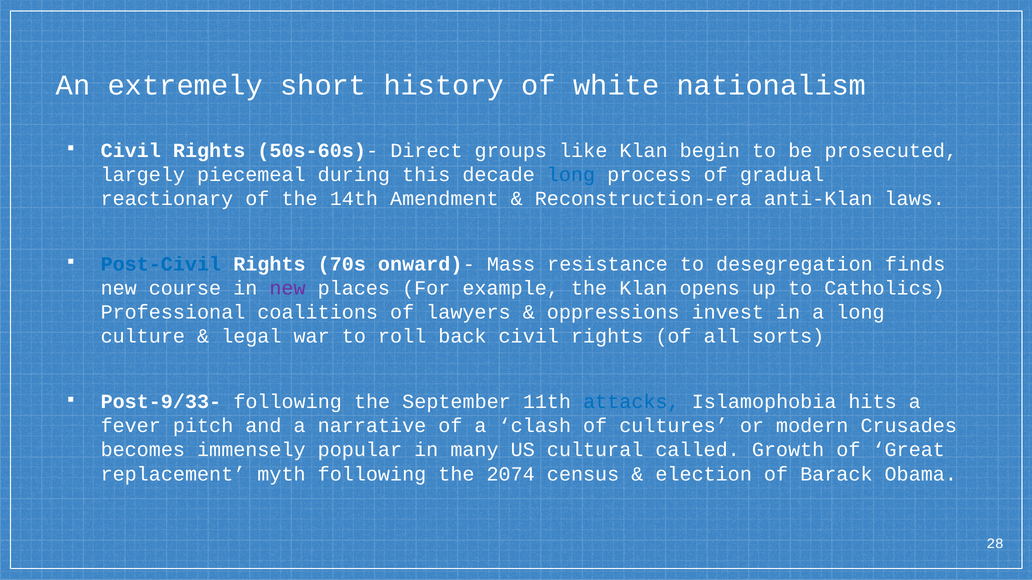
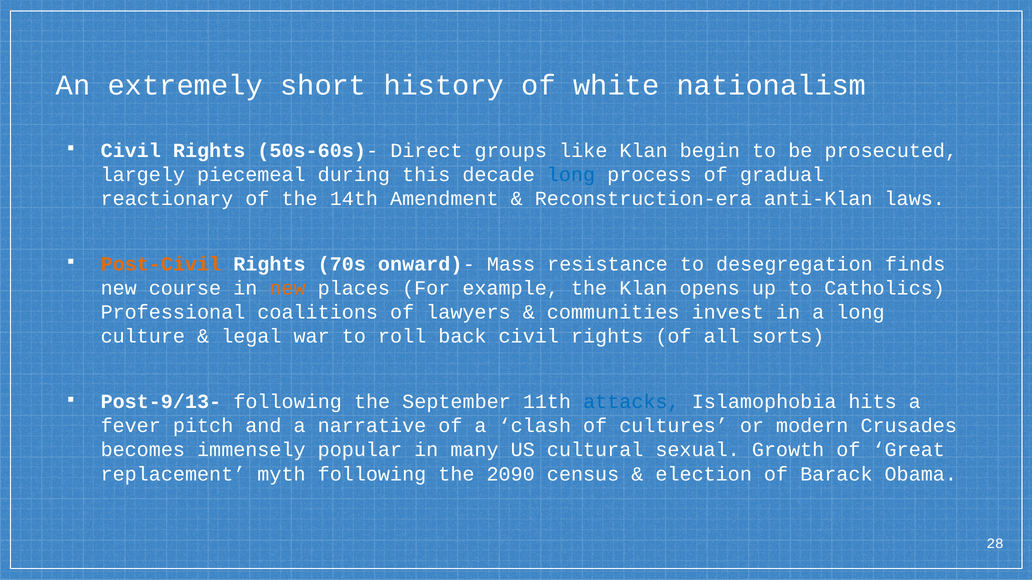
Post-Civil colour: blue -> orange (161, 264)
new colour: purple -> orange (287, 288)
oppressions: oppressions -> communities (613, 313)
Post-9/33-: Post-9/33- -> Post-9/13- (161, 402)
called: called -> sexual (698, 450)
2074: 2074 -> 2090 (511, 474)
